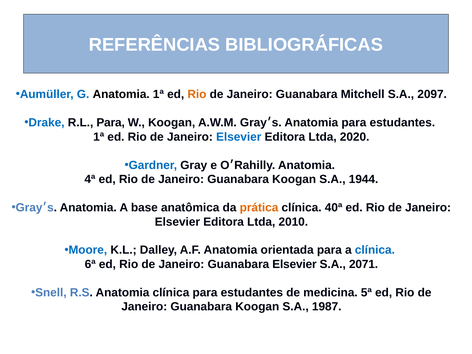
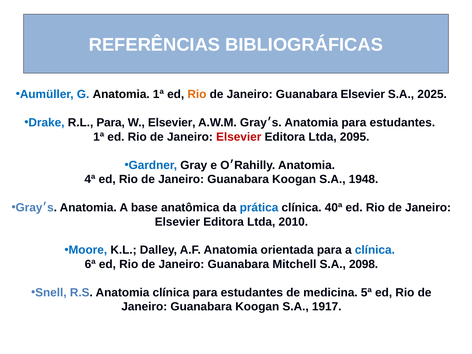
Guanabara Mitchell: Mitchell -> Elsevier (363, 94)
2097: 2097 -> 2025 (432, 94)
W Koogan: Koogan -> Elsevier (172, 123)
Elsevier colour: blue -> red (239, 137)
2020: 2020 -> 2095 (355, 137)
1944: 1944 -> 1948 (364, 179)
prática colour: orange -> blue (259, 208)
Guanabara Elsevier: Elsevier -> Mitchell (294, 264)
2071: 2071 -> 2098 (364, 264)
1987: 1987 -> 1917 (327, 307)
